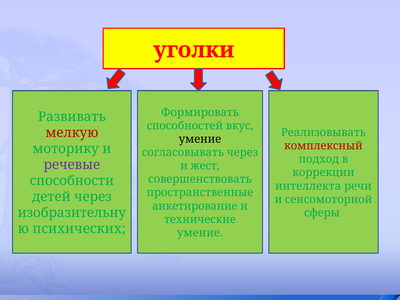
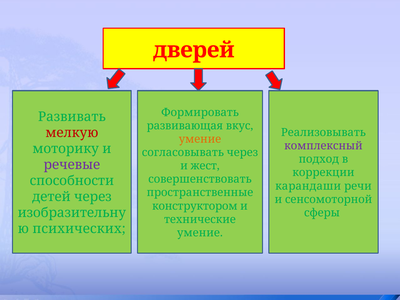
уголки: уголки -> дверей (194, 50)
способностей: способностей -> развивающая (185, 126)
умение colour: black -> orange (200, 139)
комплексный colour: red -> purple (323, 146)
интеллекта: интеллекта -> карандаши (308, 186)
анкетирование: анкетирование -> конструктором (195, 206)
